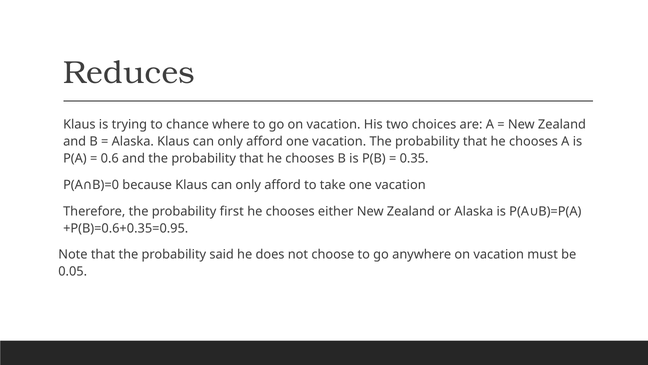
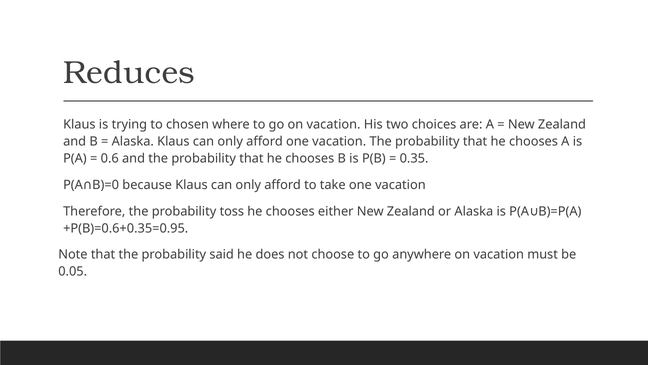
chance: chance -> chosen (188, 125)
first: first -> toss (232, 211)
